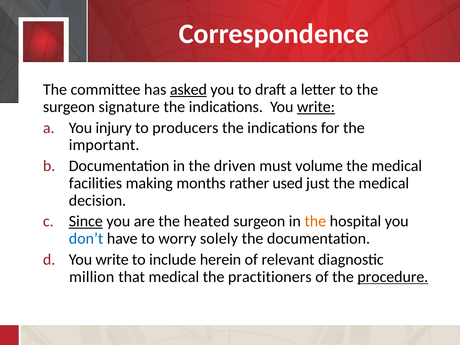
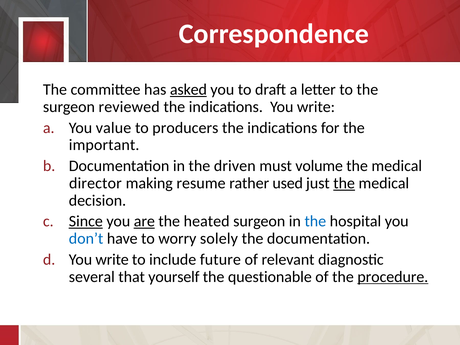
signature: signature -> reviewed (129, 107)
write underline: present -> none (316, 107)
injury: injury -> value (114, 128)
facilities: facilities -> director (95, 183)
months: months -> resume (201, 183)
the underline: none -> present (344, 183)
are underline: none -> present (144, 221)
the colour: orange -> blue (315, 221)
herein: herein -> future (220, 260)
million: million -> several (92, 277)
that medical: medical -> yourself (174, 277)
practitioners: practitioners -> questionable (270, 277)
